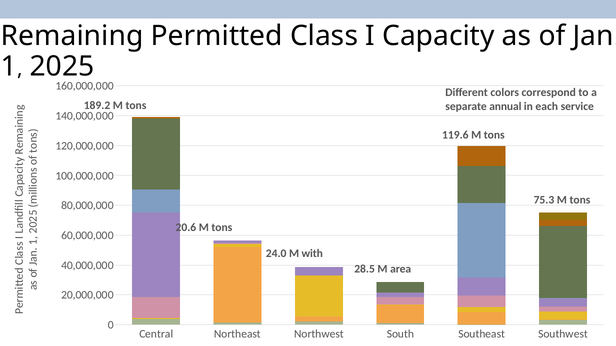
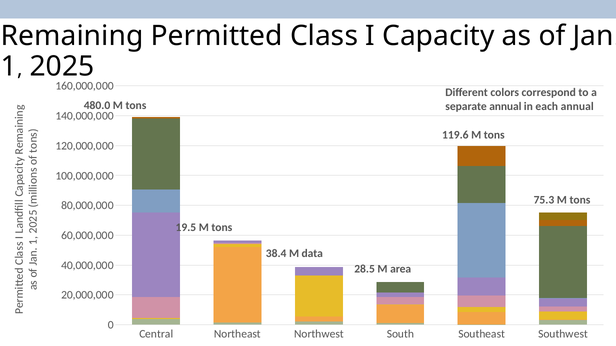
189.2: 189.2 -> 480.0 (97, 106)
each service: service -> annual (577, 107)
20.6: 20.6 -> 19.5 (186, 228)
24.0: 24.0 -> 38.4 (276, 254)
with: with -> data (312, 254)
